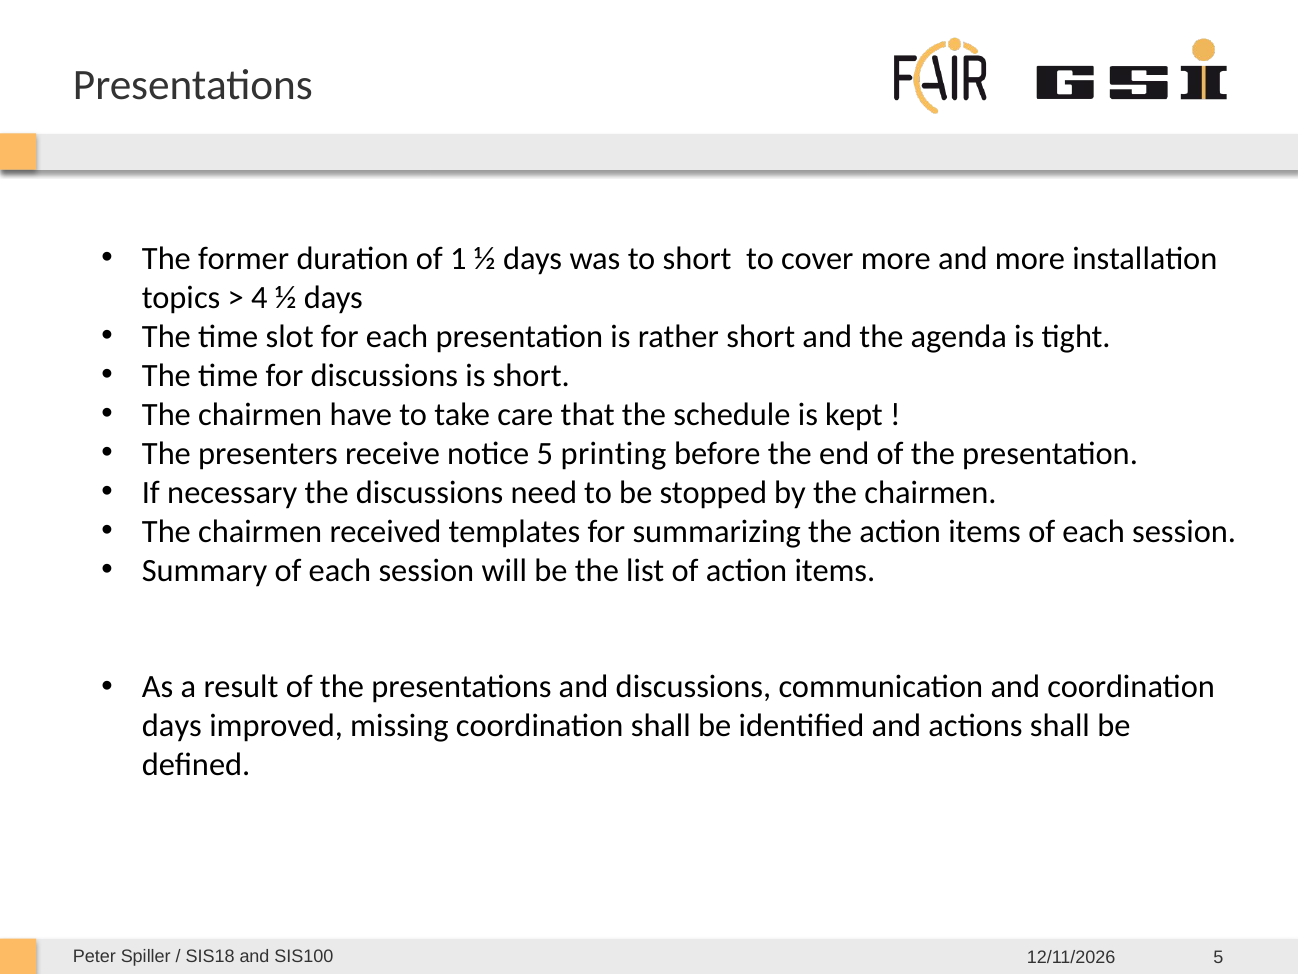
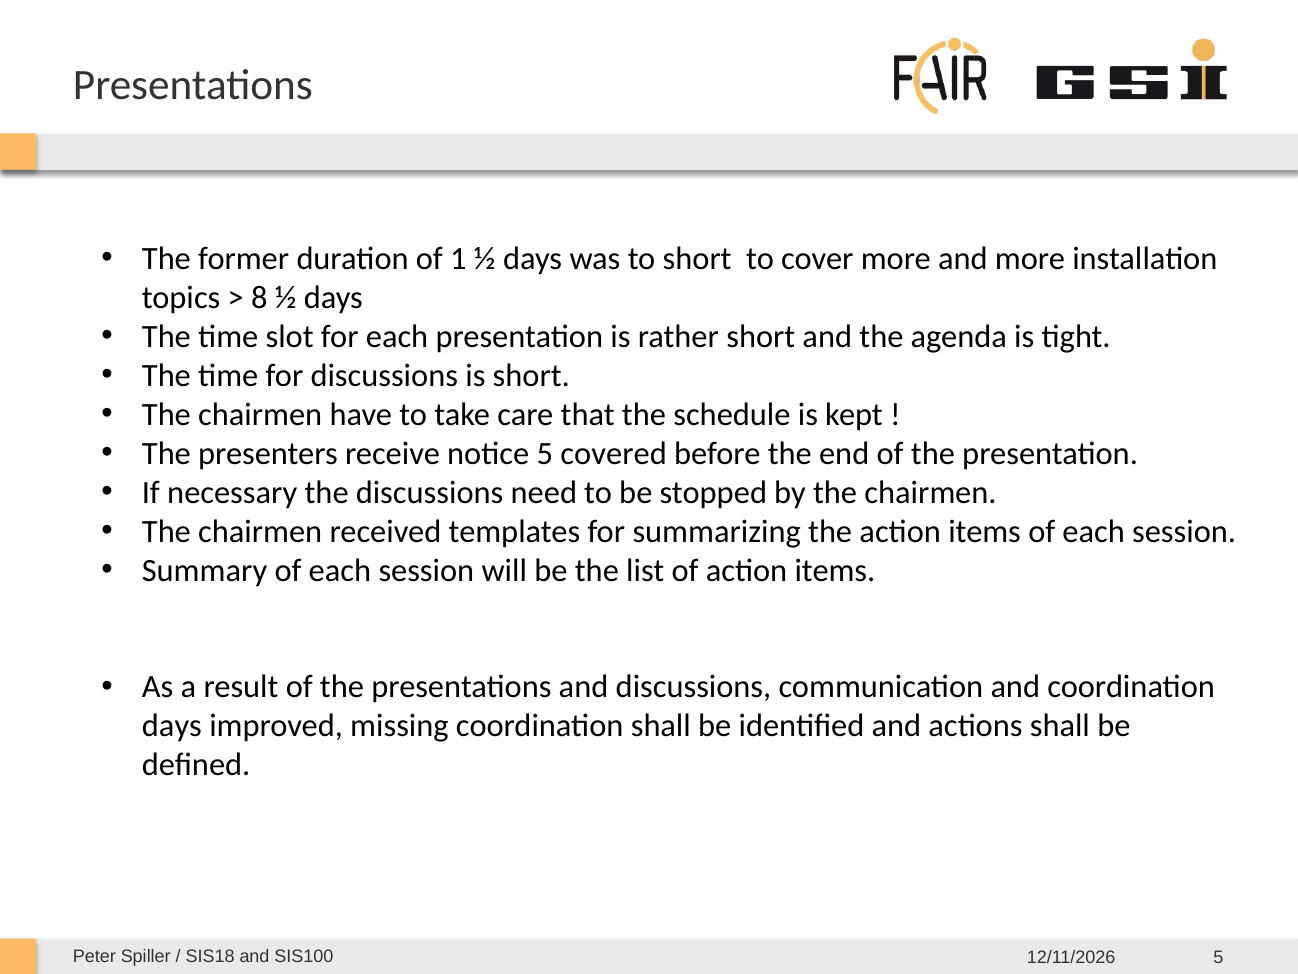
4: 4 -> 8 (259, 297)
printing: printing -> covered (614, 453)
